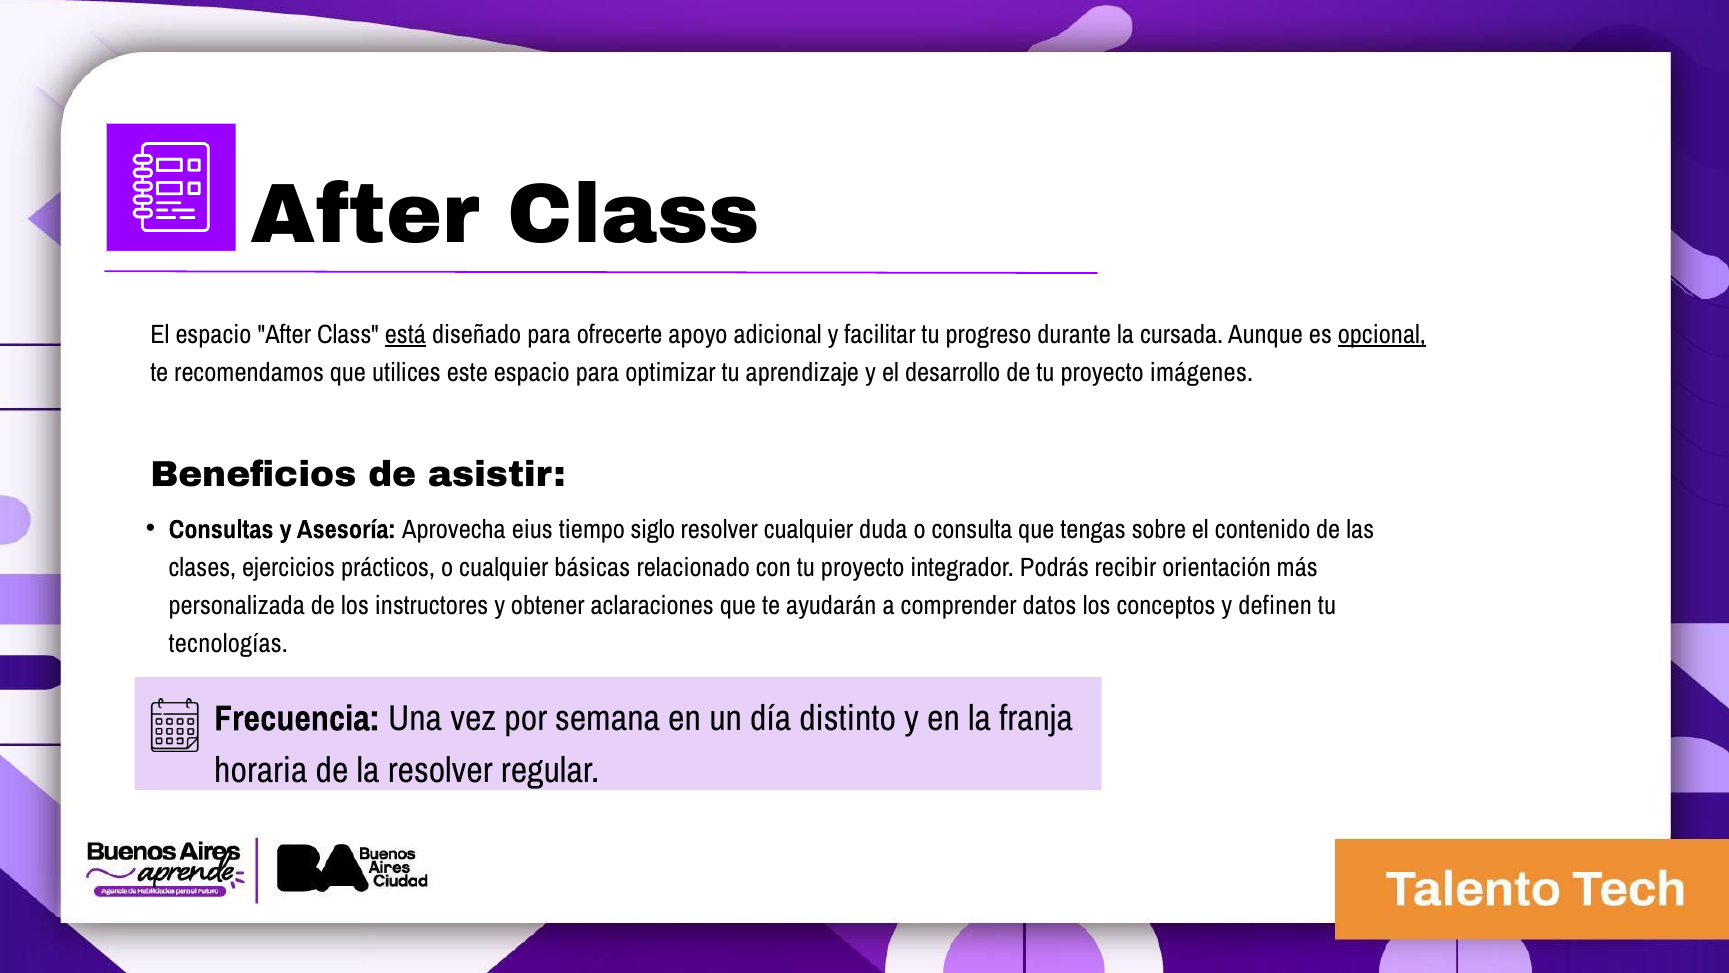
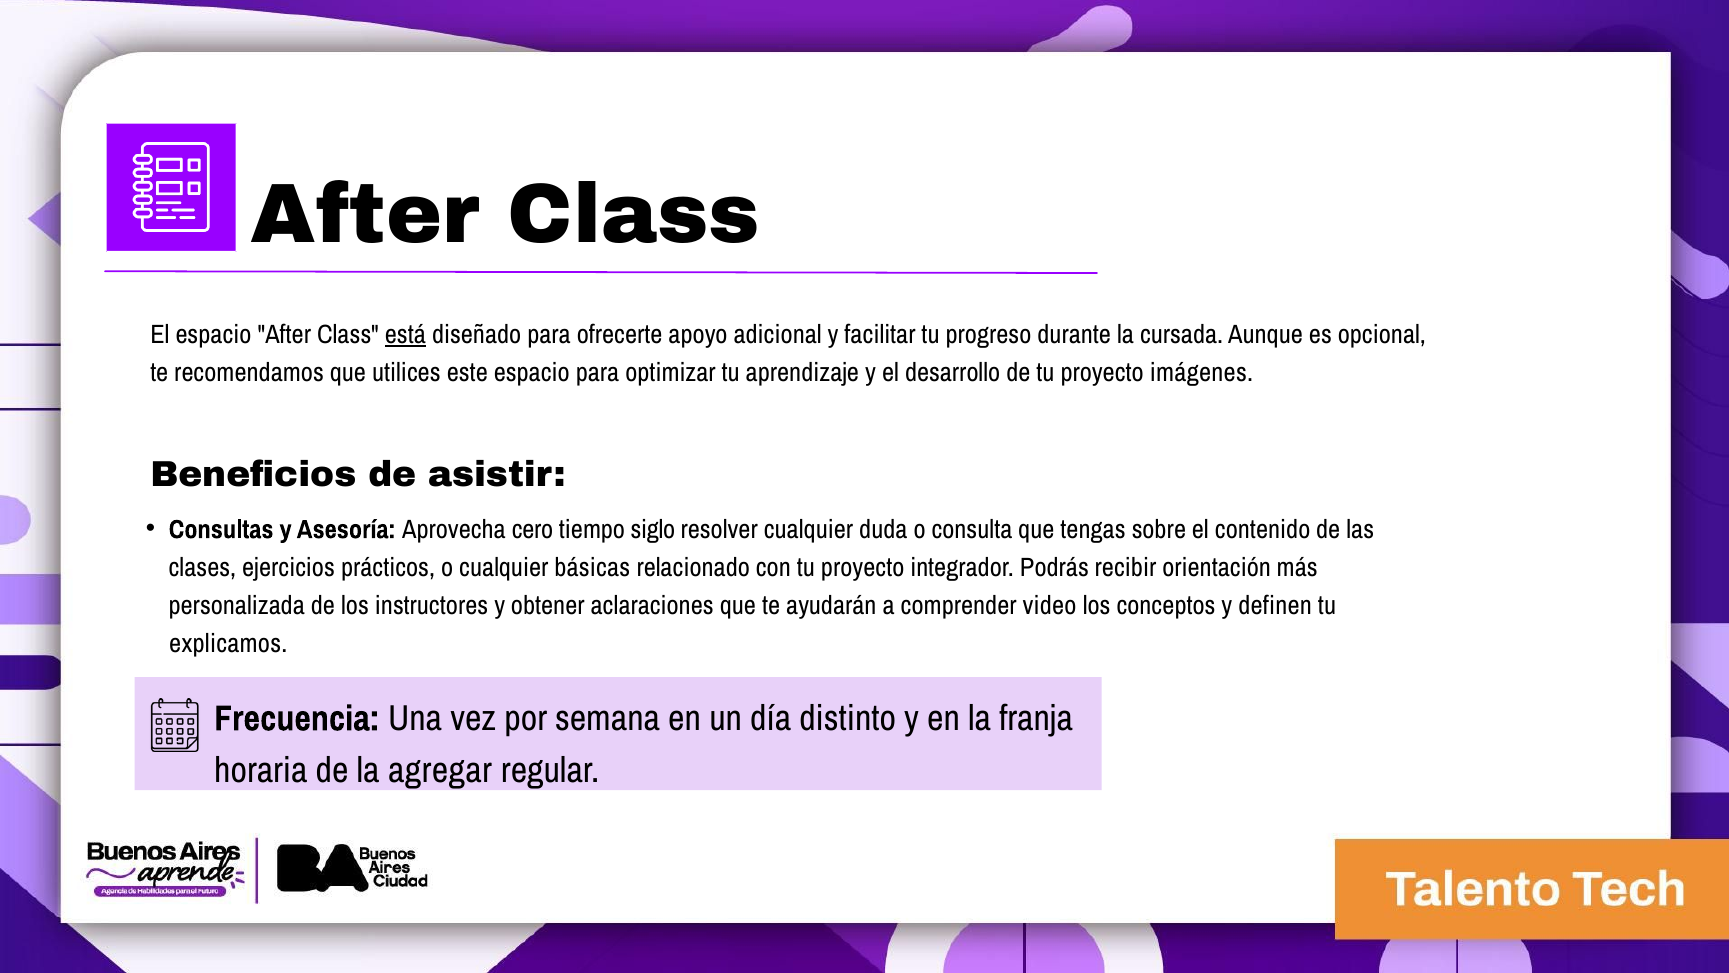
opcional underline: present -> none (1382, 335)
eius: eius -> cero (532, 529)
datos: datos -> video (1050, 605)
tecnologías: tecnologías -> explicamos (228, 643)
la resolver: resolver -> agregar (440, 770)
